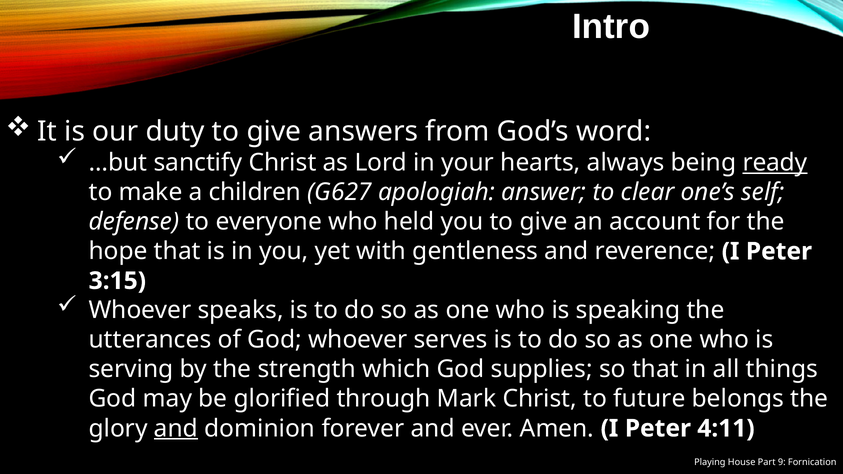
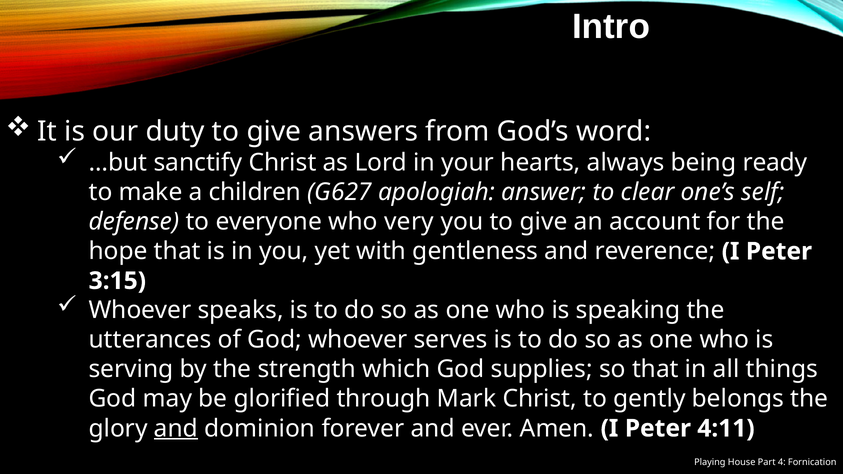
ready underline: present -> none (775, 163)
held: held -> very (409, 222)
future: future -> gently (649, 399)
9: 9 -> 4 (782, 462)
